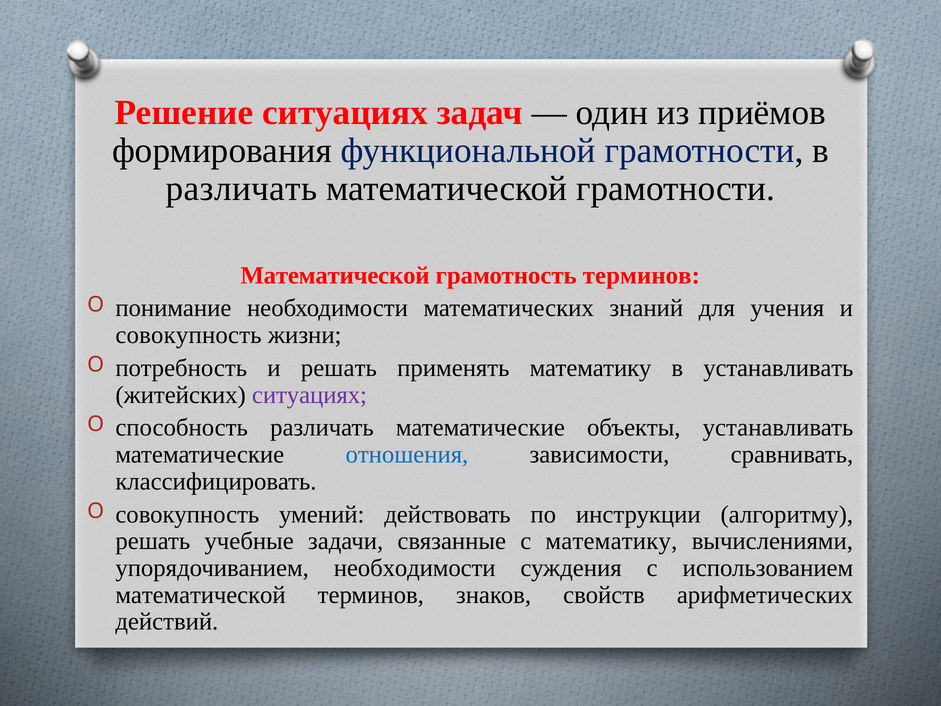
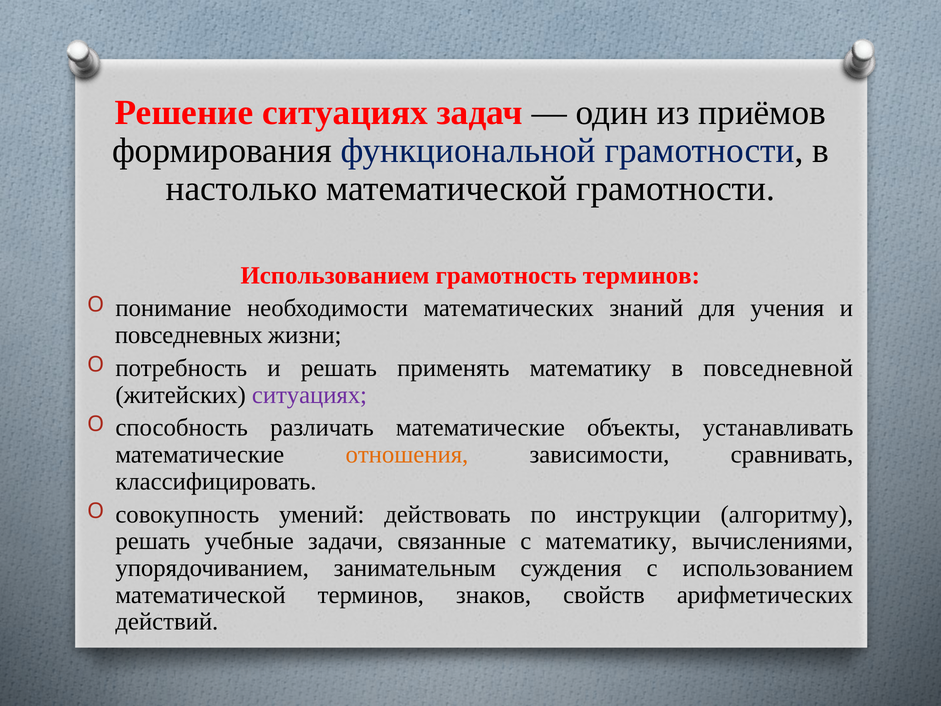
различать: различать -> настолько (242, 189)
Математической: Математической -> Использованием (335, 275)
совокупность: совокупность -> повседневных (189, 335)
в устанавливать: устанавливать -> повседневной (778, 368)
отношения colour: blue -> orange (407, 454)
упорядочиванием необходимости: необходимости -> занимательным (415, 568)
